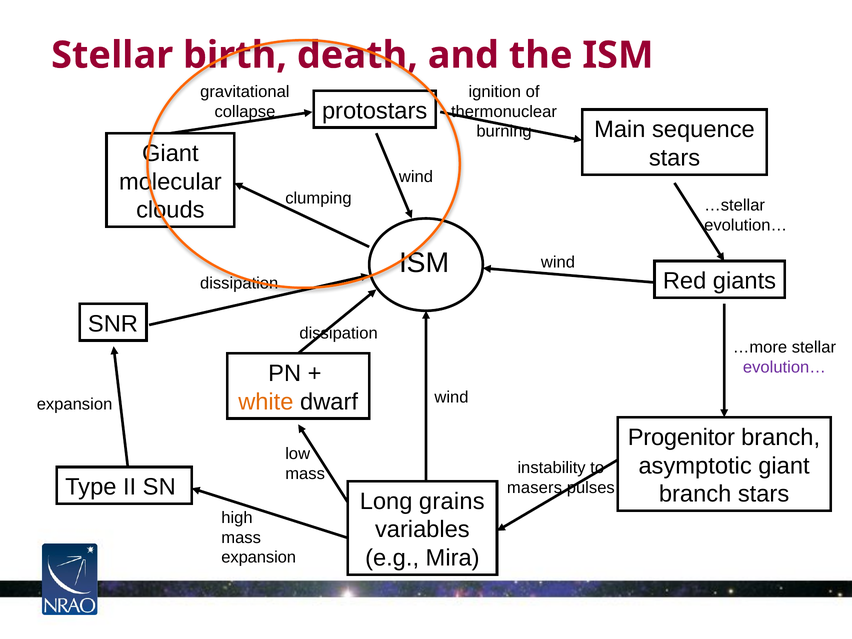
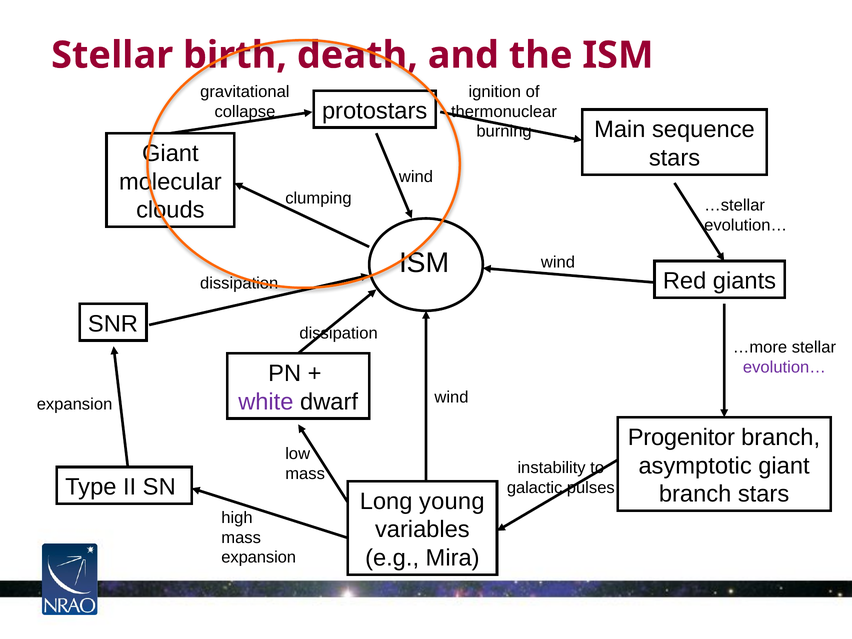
white colour: orange -> purple (266, 402)
masers: masers -> galactic (535, 488)
grains: grains -> young (452, 501)
